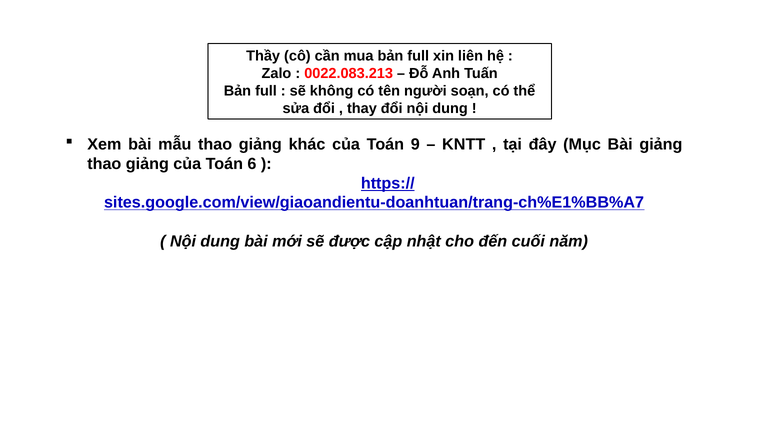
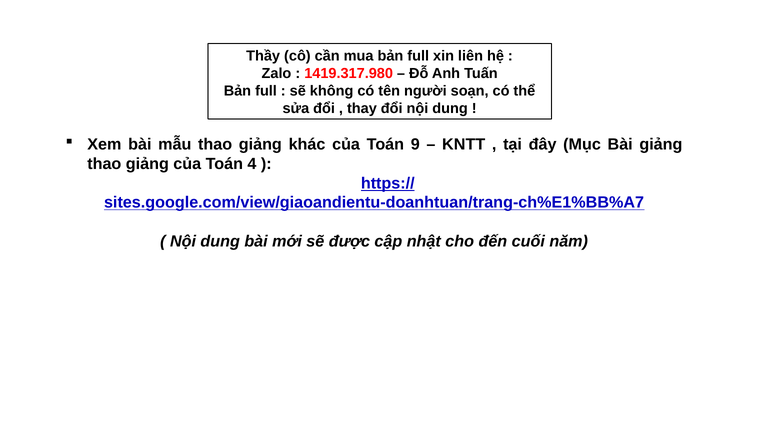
0022.083.213: 0022.083.213 -> 1419.317.980 (349, 74)
6: 6 -> 4 (252, 164)
